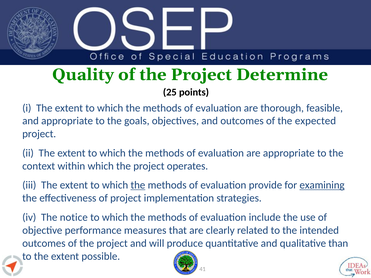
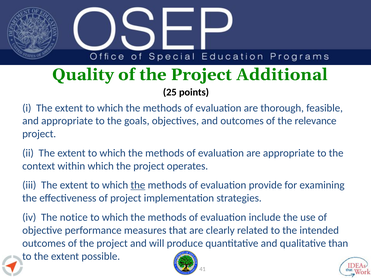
Determine: Determine -> Additional (282, 75)
expected: expected -> relevance (316, 121)
examining underline: present -> none (322, 185)
